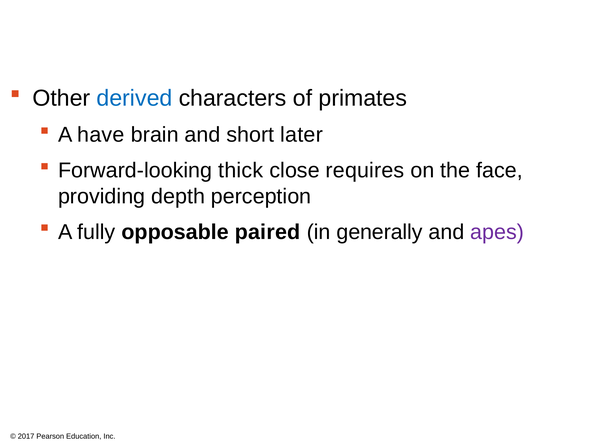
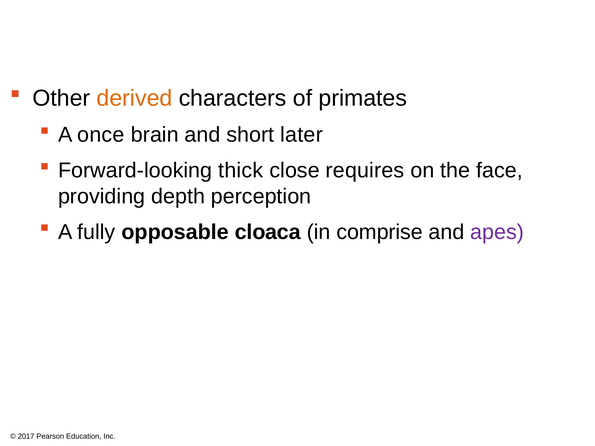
derived colour: blue -> orange (134, 98)
have: have -> once (101, 135)
paired: paired -> cloaca (268, 232)
generally: generally -> comprise (380, 232)
